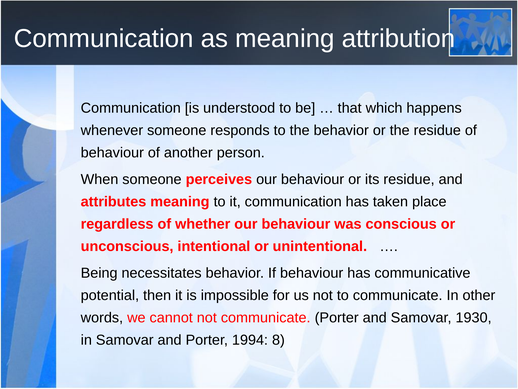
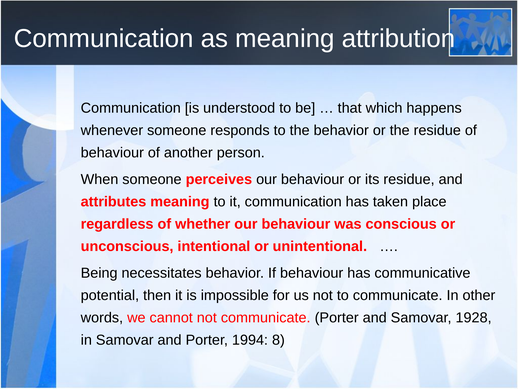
1930: 1930 -> 1928 (474, 317)
